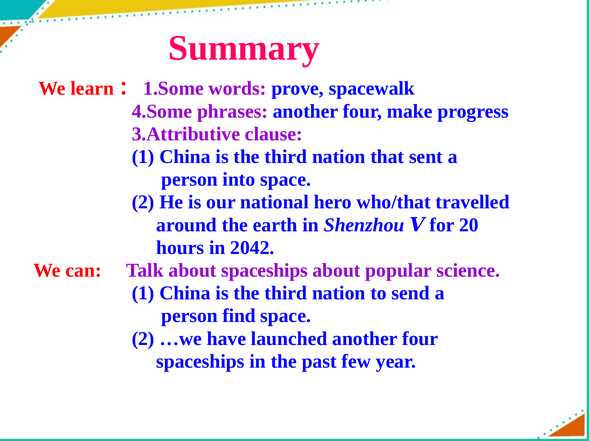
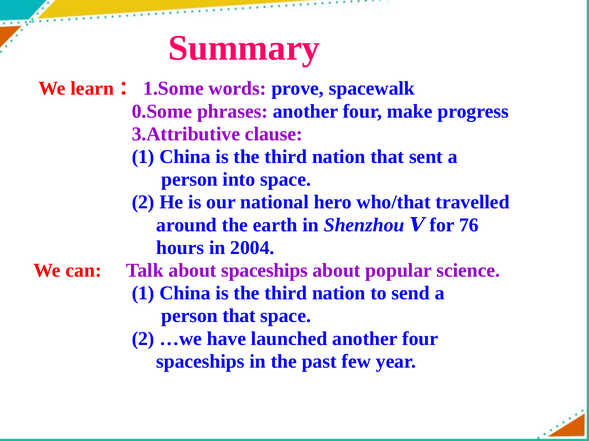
4.Some: 4.Some -> 0.Some (162, 111)
20: 20 -> 76 (469, 225)
2042: 2042 -> 2004 (252, 248)
person find: find -> that (239, 316)
